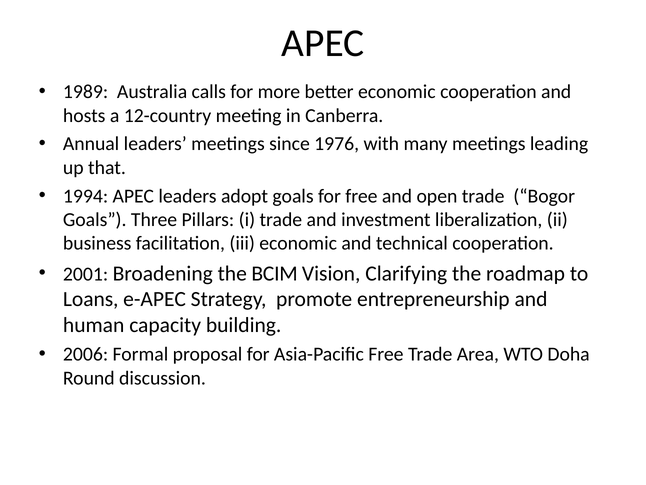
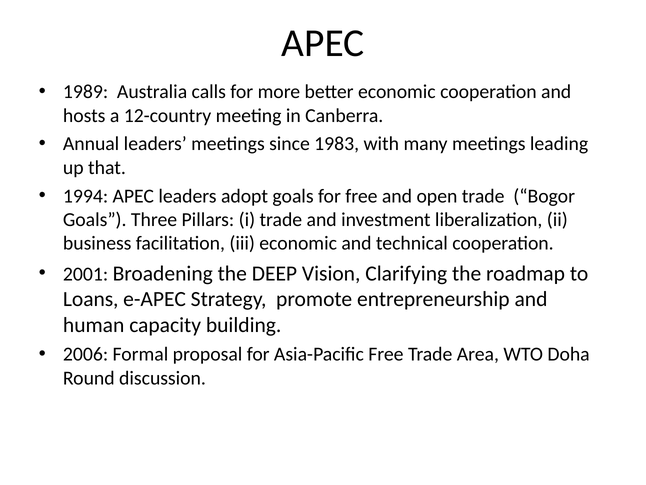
1976: 1976 -> 1983 (337, 144)
BCIM: BCIM -> DEEP (274, 273)
